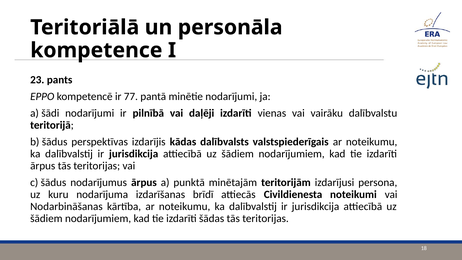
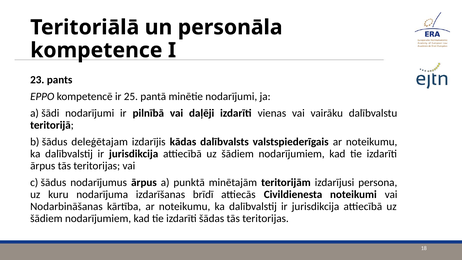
77: 77 -> 25 (131, 96)
perspektīvas: perspektīvas -> deleģētajam (100, 142)
